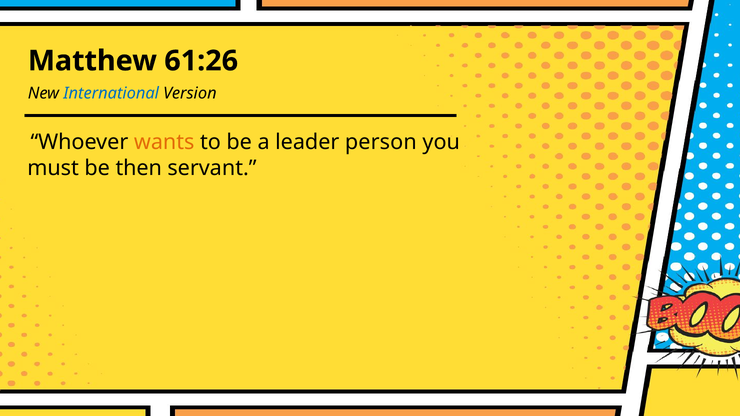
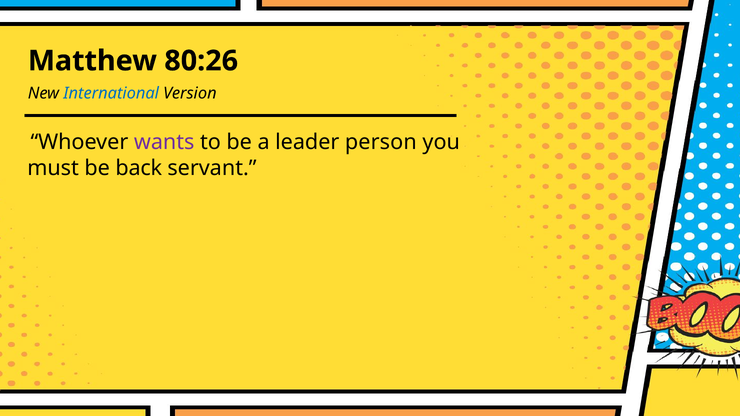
61:26: 61:26 -> 80:26 (201, 61)
wants colour: orange -> purple (164, 142)
then: then -> back (139, 168)
